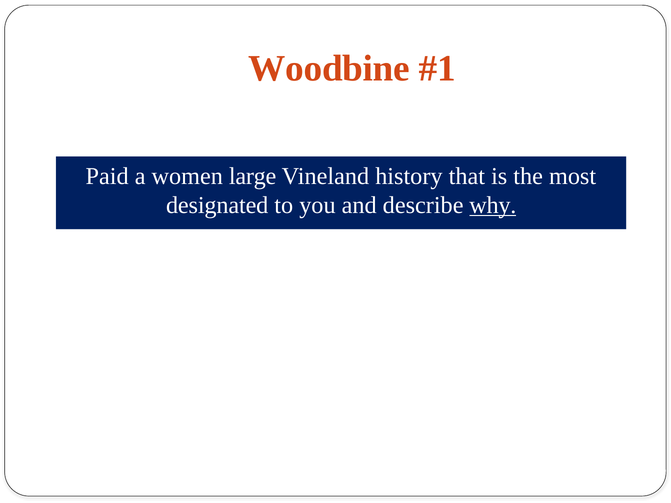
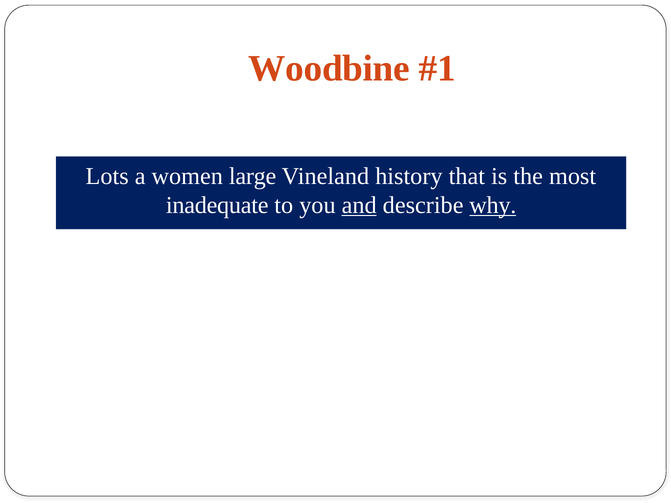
Paid: Paid -> Lots (107, 176)
designated: designated -> inadequate (217, 205)
and underline: none -> present (359, 205)
